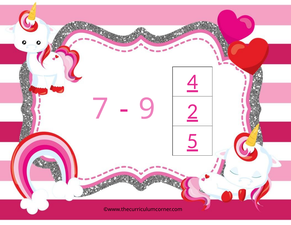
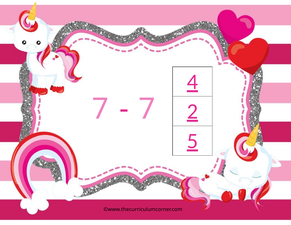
7 9: 9 -> 7 (147, 109)
